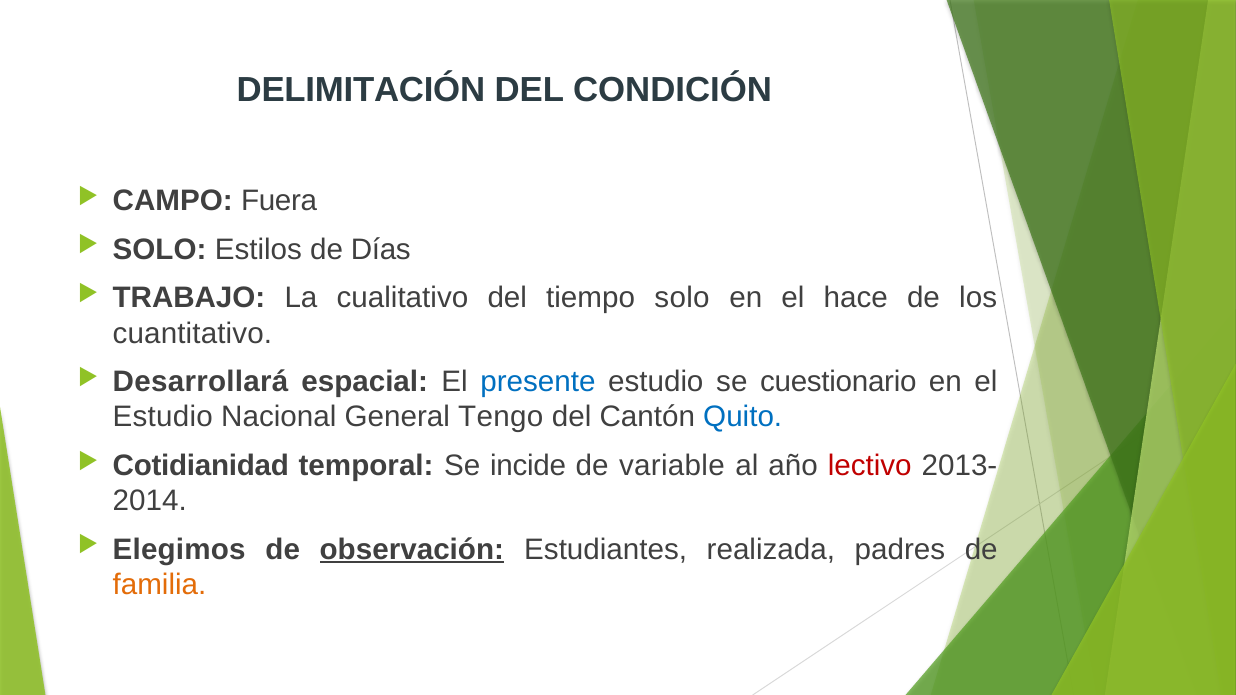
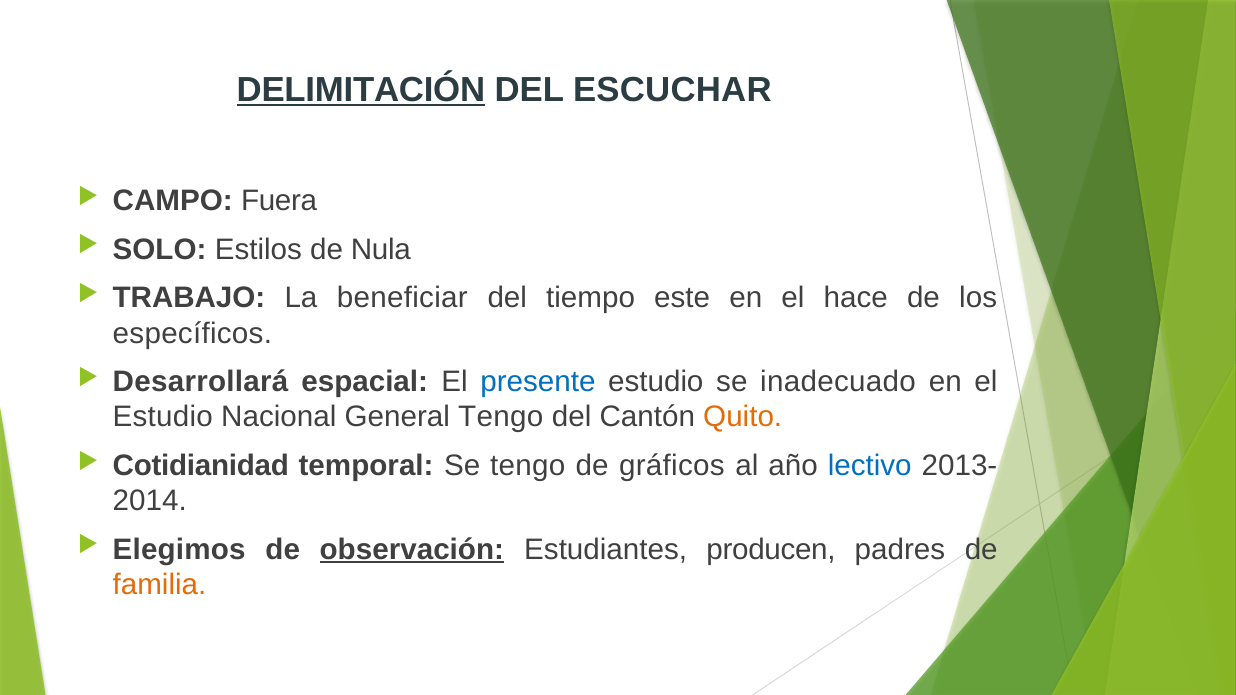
DELIMITACIÓN underline: none -> present (361, 90)
CONDICIÓN: CONDICIÓN -> ESCUCHAR (672, 90)
Días: Días -> Nula (381, 250)
cualitativo: cualitativo -> beneficiar (402, 298)
tiempo solo: solo -> este (682, 298)
cuantitativo: cuantitativo -> específicos (192, 333)
cuestionario: cuestionario -> inadecuado (838, 382)
Quito colour: blue -> orange (743, 417)
Se incide: incide -> tengo (528, 466)
variable: variable -> gráficos (672, 466)
lectivo colour: red -> blue (870, 466)
realizada: realizada -> producen (771, 550)
